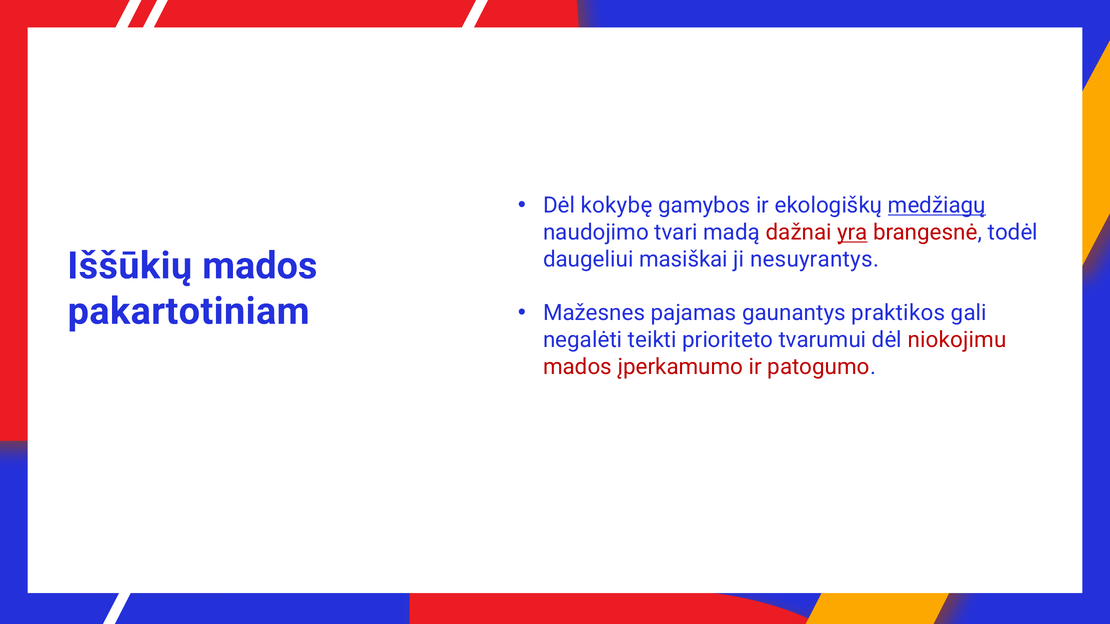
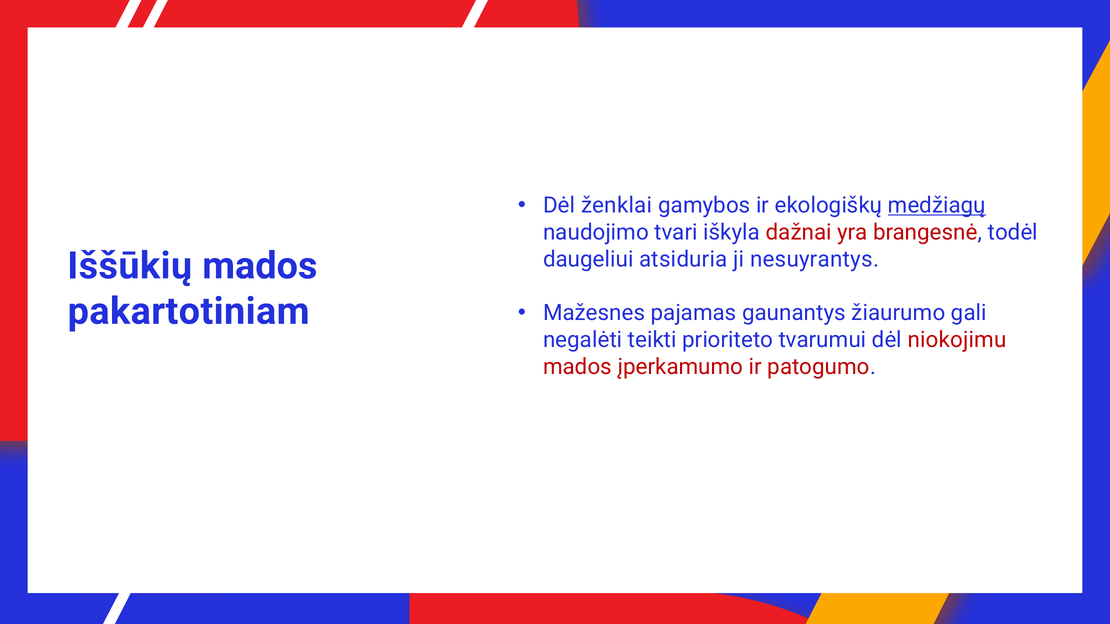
kokybę: kokybę -> ženklai (617, 206)
madą: madą -> iškyla (732, 232)
yra underline: present -> none (853, 232)
masiškai: masiškai -> atsiduria (683, 259)
praktikos: praktikos -> žiaurumo (898, 313)
